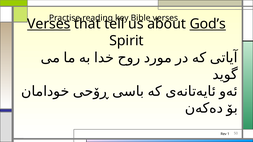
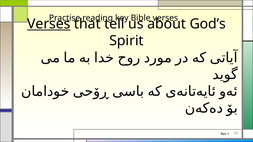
God’s underline: present -> none (208, 24)
